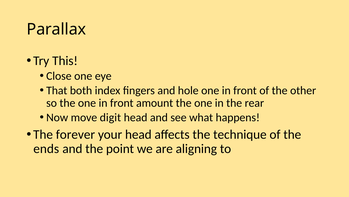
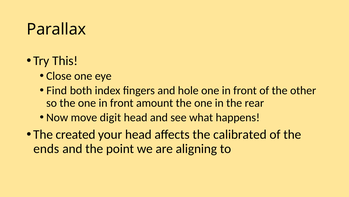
That: That -> Find (57, 90)
forever: forever -> created (76, 134)
technique: technique -> calibrated (240, 134)
